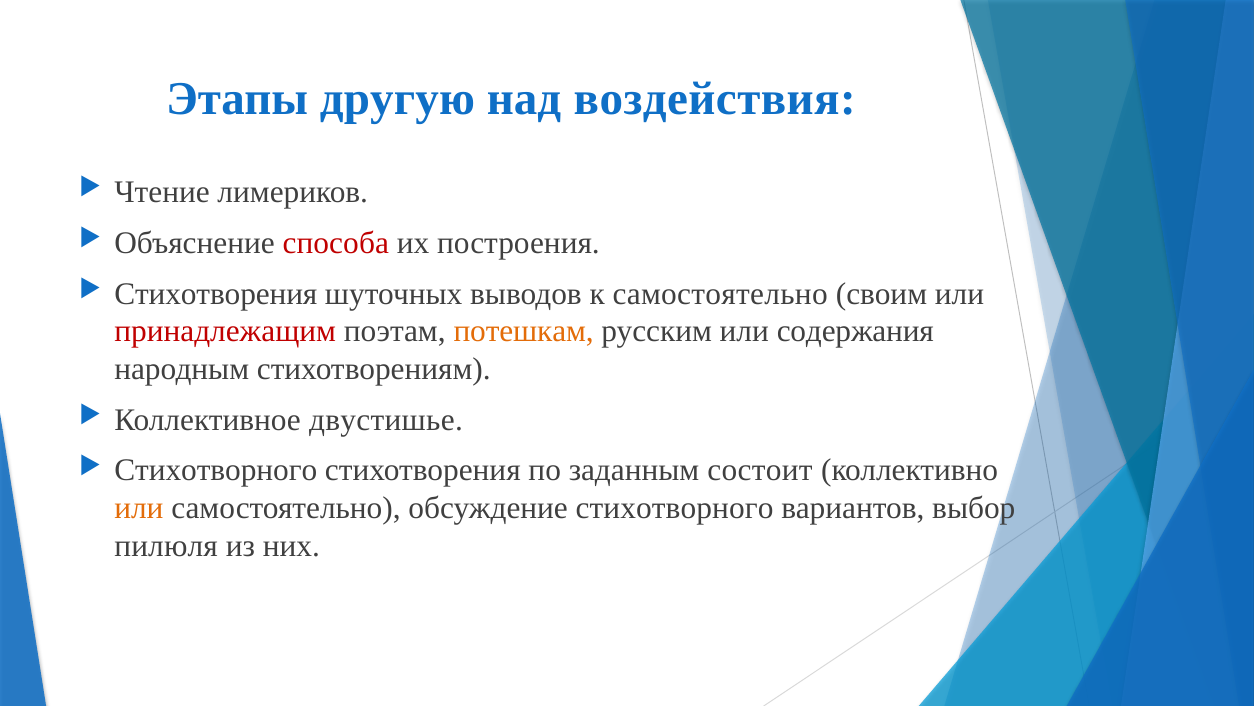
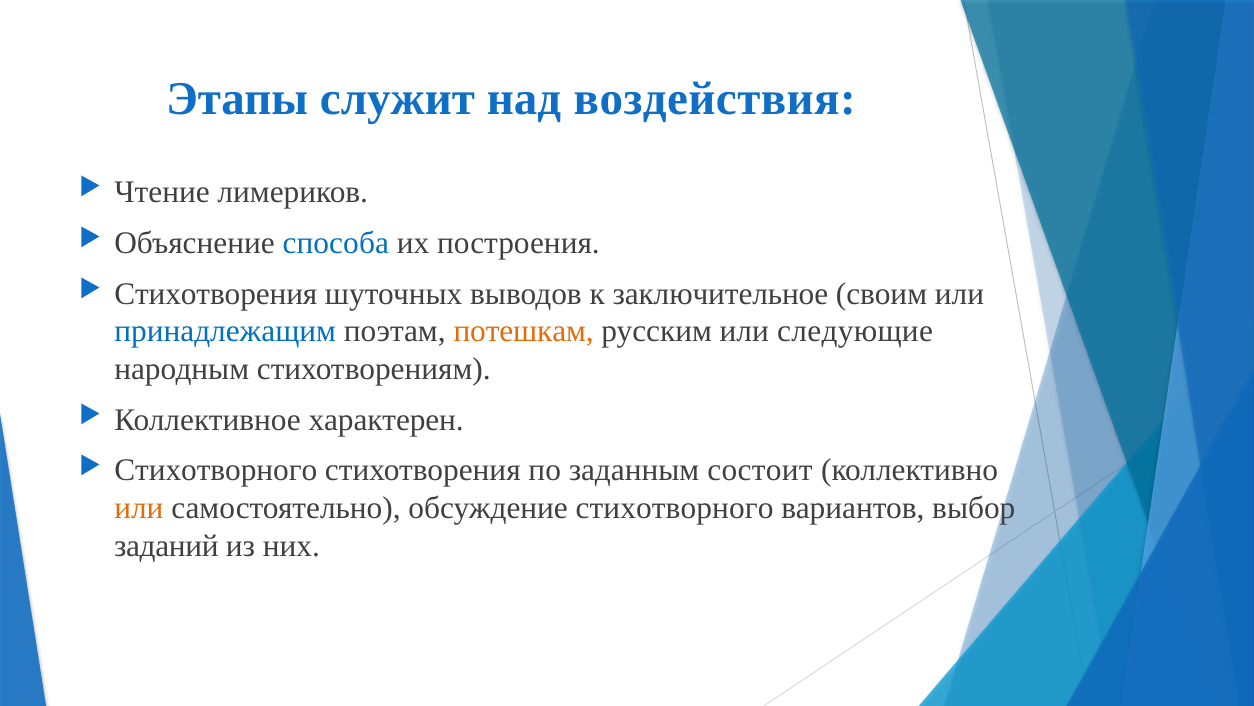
другую: другую -> служит (397, 99)
способа colour: red -> blue (336, 243)
к самостоятельно: самостоятельно -> заключительное (720, 293)
принадлежащим colour: red -> blue (225, 331)
содержания: содержания -> следующие (855, 331)
двустишье: двустишье -> характерен (386, 419)
пилюля: пилюля -> заданий (166, 545)
